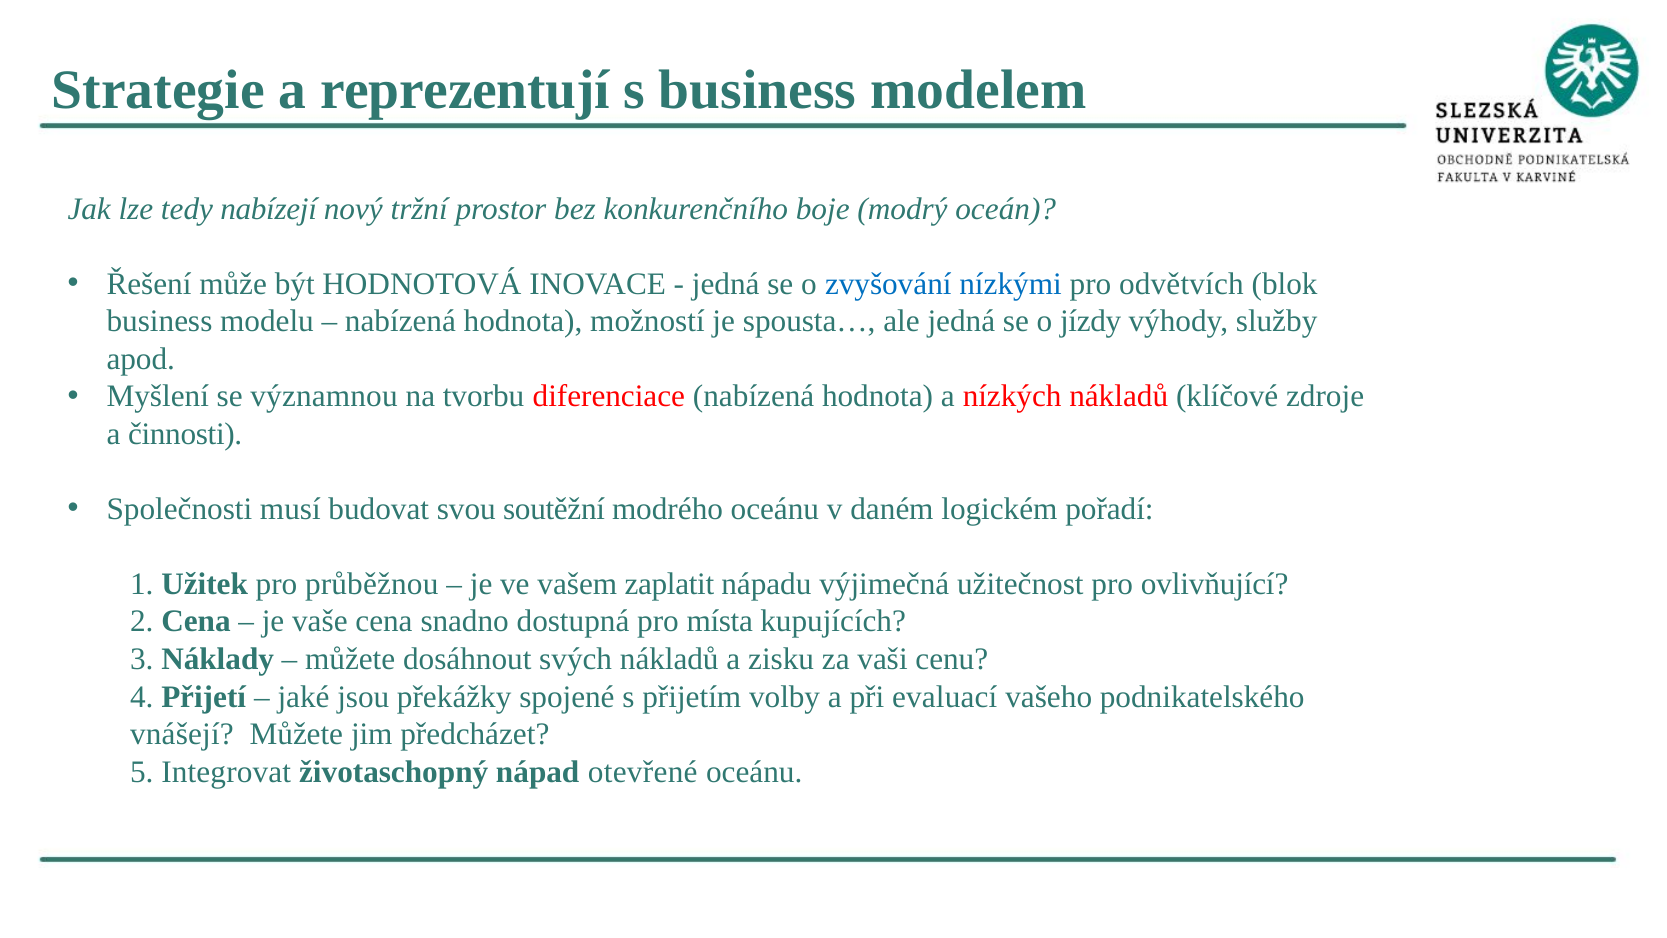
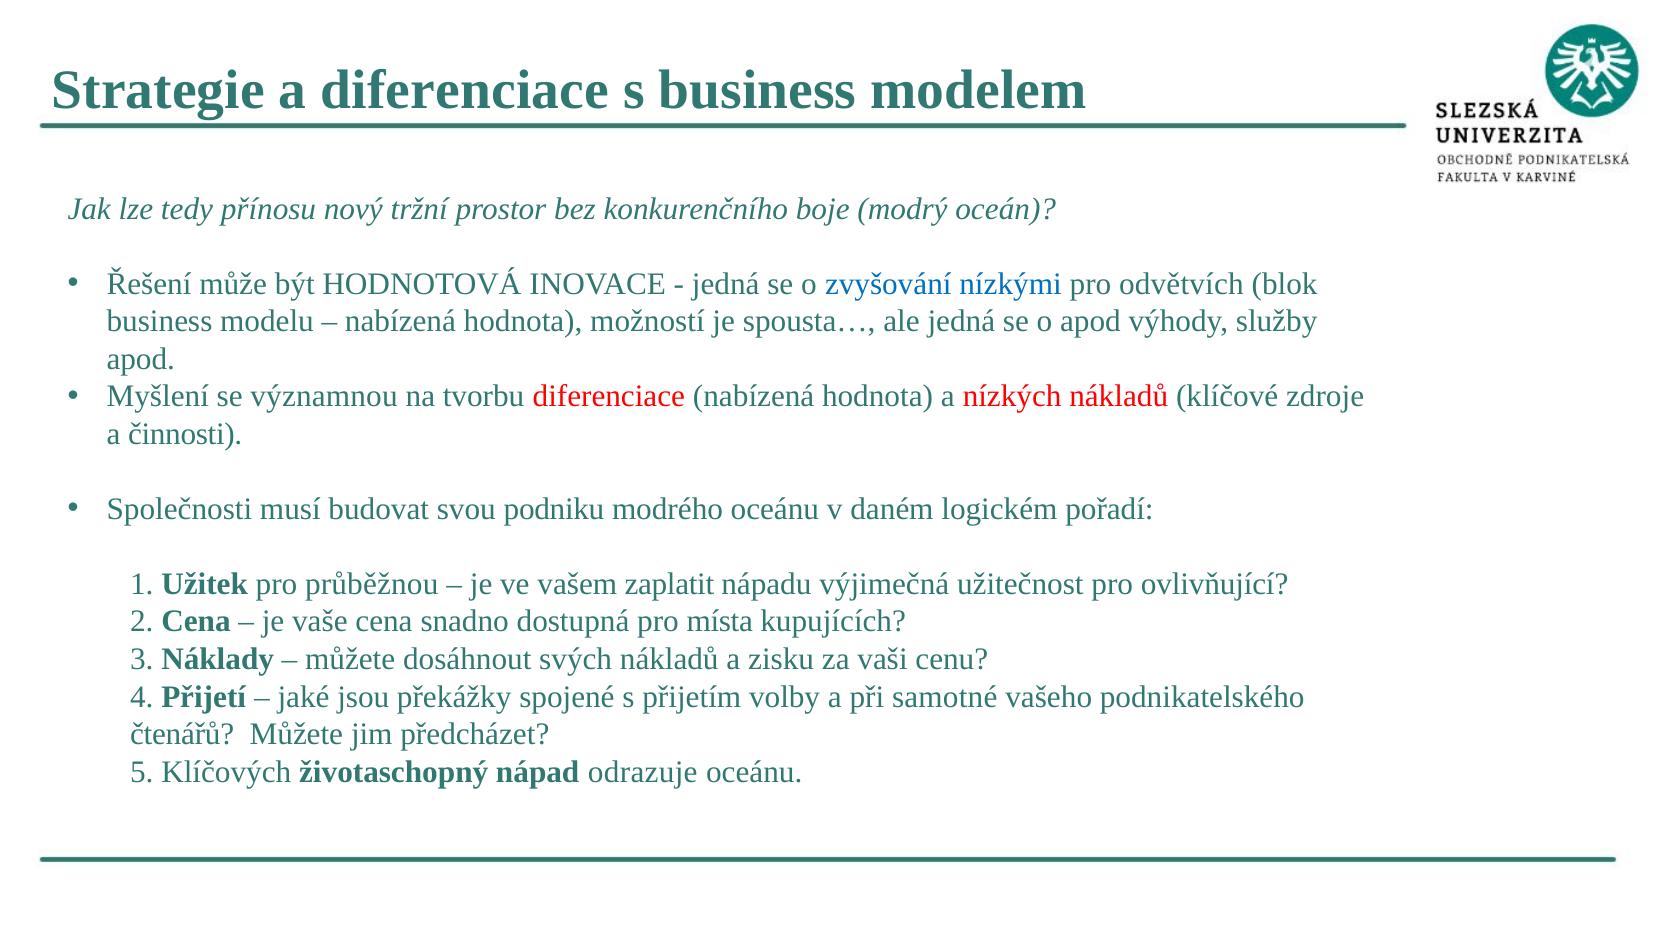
a reprezentují: reprezentují -> diferenciace (465, 90)
nabízejí: nabízejí -> přínosu (268, 209)
o jízdy: jízdy -> apod (1090, 321)
soutěžní: soutěžní -> podniku (554, 509)
evaluací: evaluací -> samotné (945, 696)
vnášejí: vnášejí -> čtenářů (182, 734)
Integrovat: Integrovat -> Klíčových (226, 771)
otevřené: otevřené -> odrazuje (643, 771)
